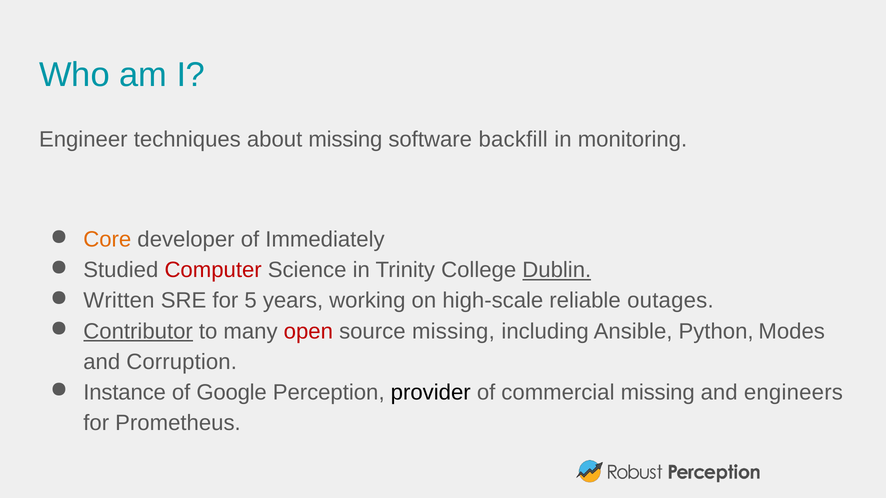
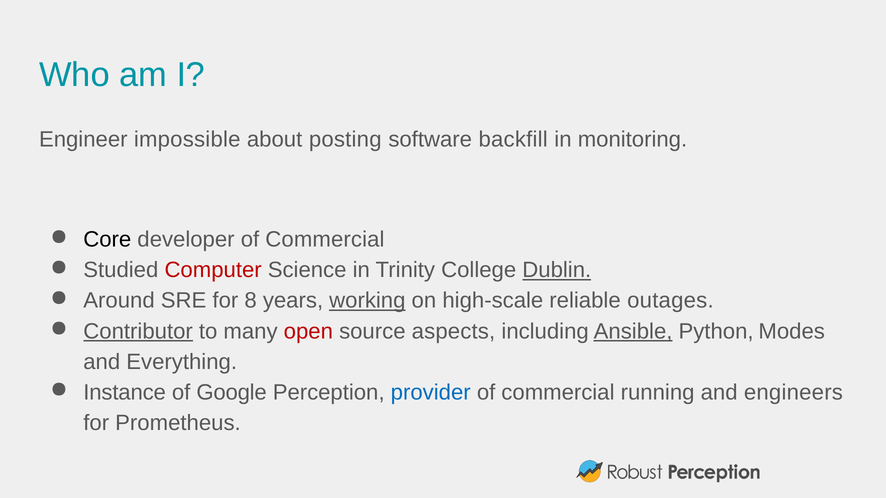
techniques: techniques -> impossible (187, 139)
about missing: missing -> posting (345, 139)
Core colour: orange -> black (107, 240)
developer of Immediately: Immediately -> Commercial (325, 240)
Written: Written -> Around (119, 301)
5: 5 -> 8 (251, 301)
working underline: none -> present (367, 301)
source missing: missing -> aspects (453, 331)
Ansible underline: none -> present (633, 331)
Corruption: Corruption -> Everything (182, 362)
provider colour: black -> blue (431, 393)
commercial missing: missing -> running (658, 393)
